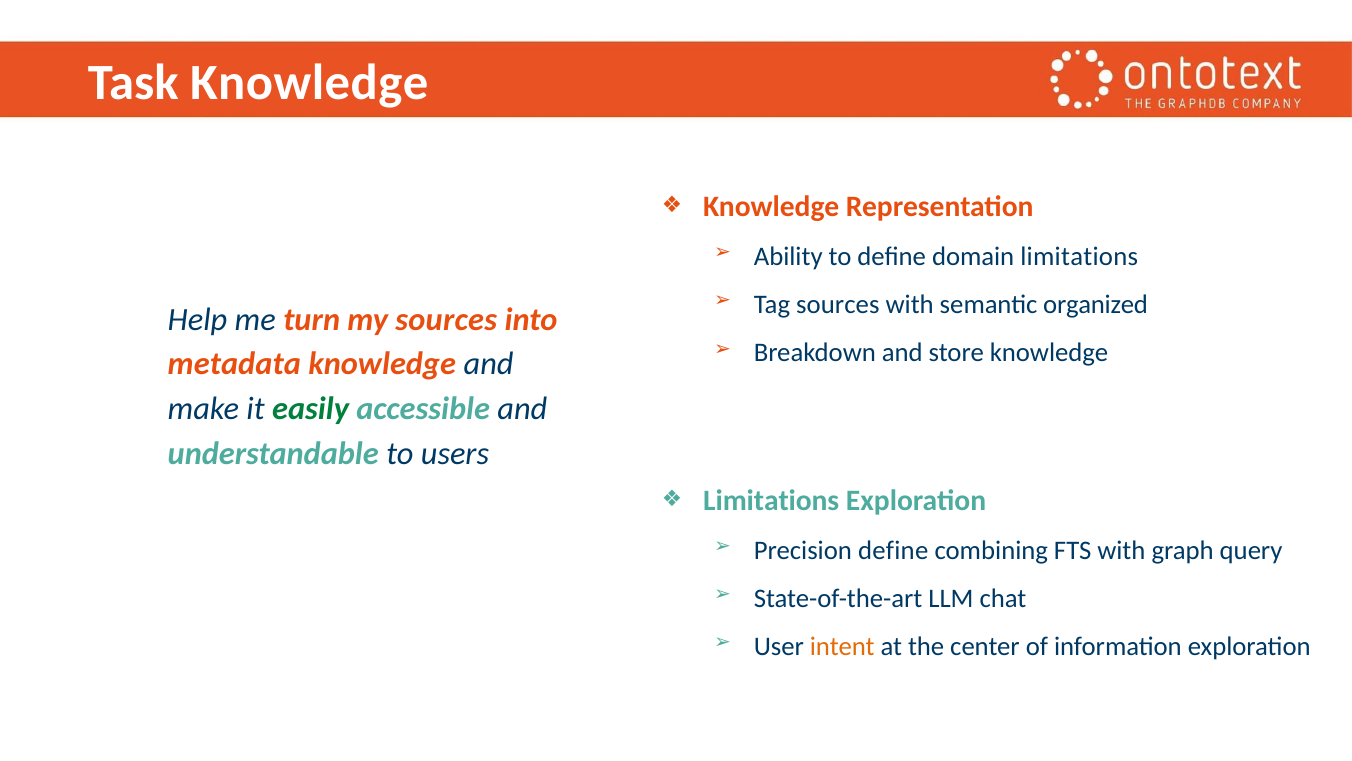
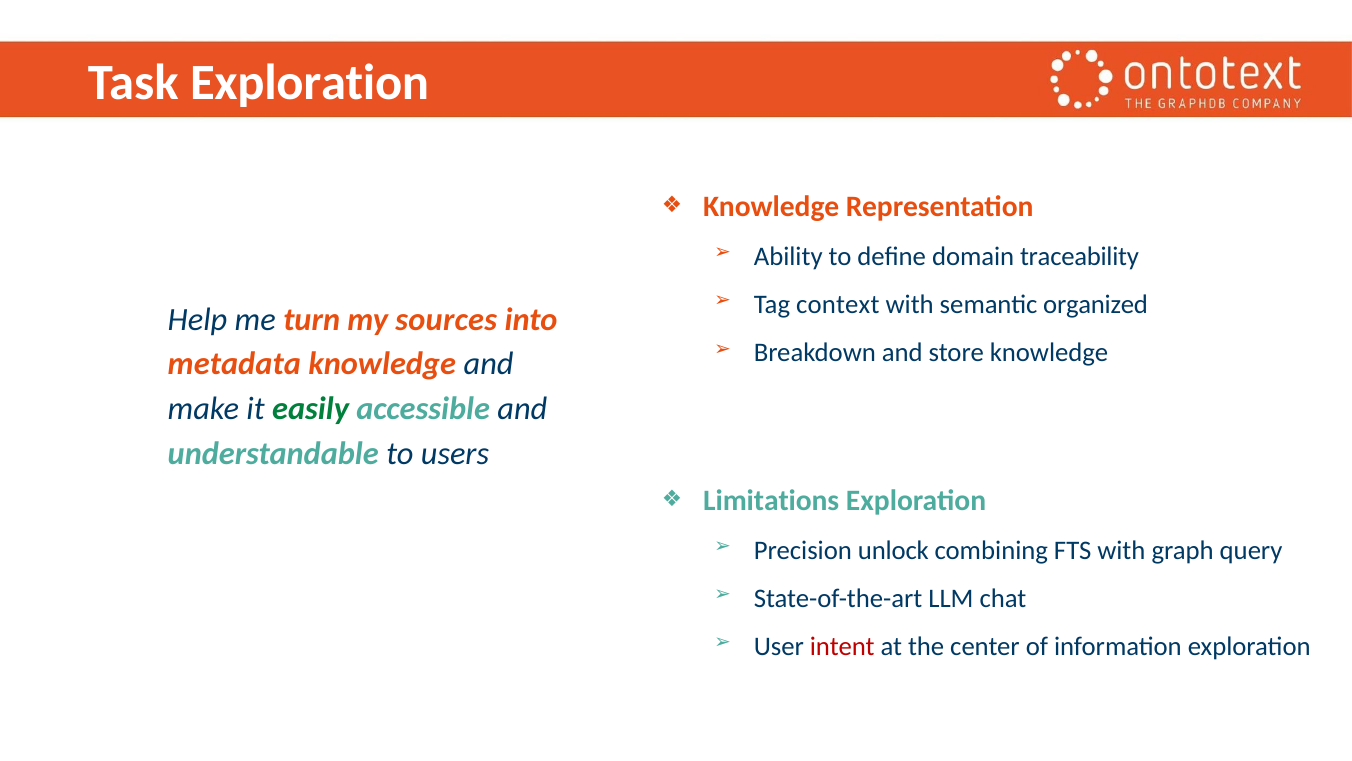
Task Knowledge: Knowledge -> Exploration (310, 83)
domain limitations: limitations -> traceability (1079, 256)
Tag sources: sources -> context (838, 305)
Precision define: define -> unlock (893, 550)
intent colour: orange -> red (842, 646)
